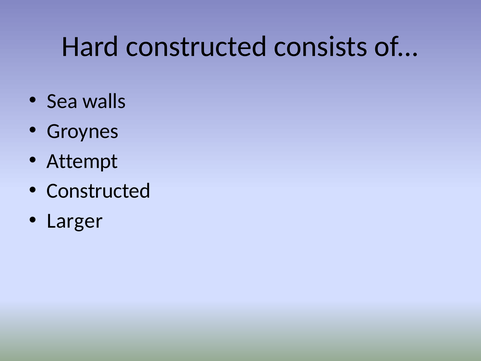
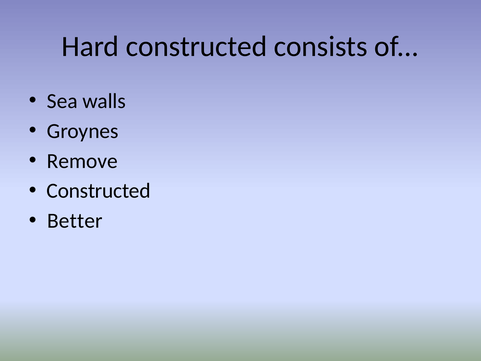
Attempt: Attempt -> Remove (82, 161)
Larger: Larger -> Better (75, 221)
